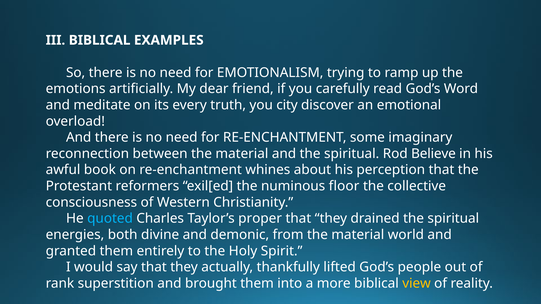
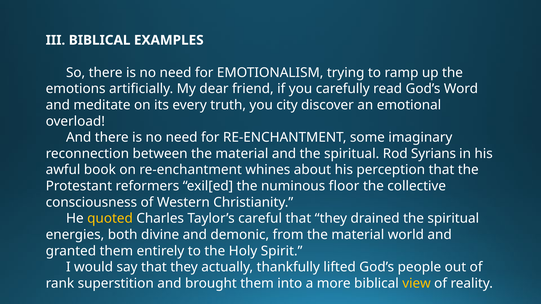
Believe: Believe -> Syrians (433, 154)
quoted colour: light blue -> yellow (110, 219)
proper: proper -> careful (260, 219)
